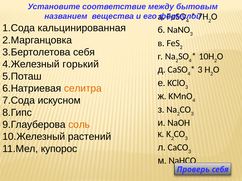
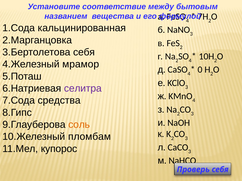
горький: горький -> мрамор (81, 64)
3: 3 -> 0 (200, 70)
селитра colour: orange -> purple (83, 89)
искусном: искусном -> средства (59, 101)
растений: растений -> пломбам (89, 137)
